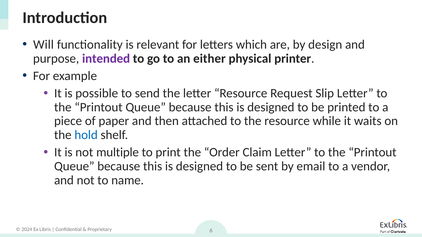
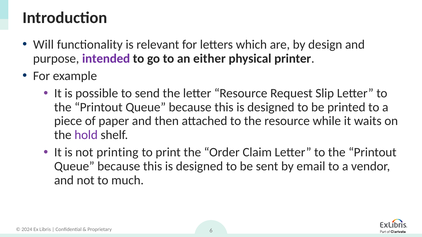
hold colour: blue -> purple (86, 135)
multiple: multiple -> printing (117, 153)
name: name -> much (128, 180)
